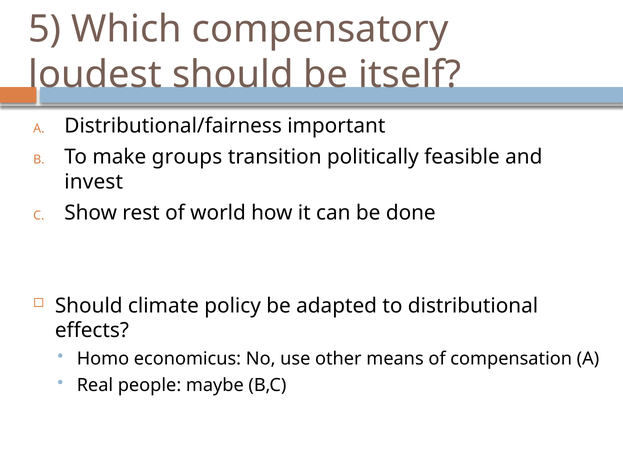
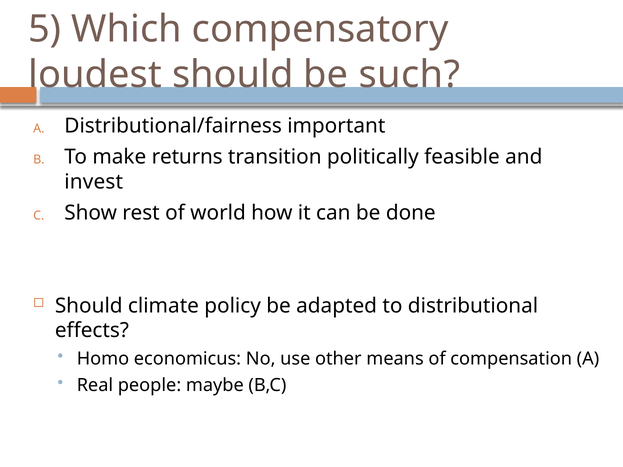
itself: itself -> such (410, 75)
groups: groups -> returns (187, 157)
